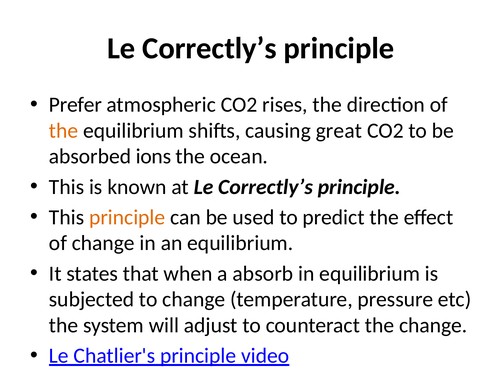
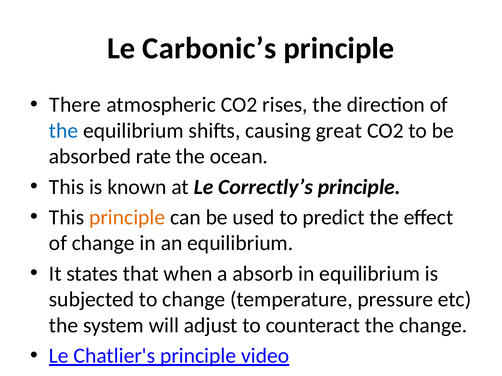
Correctly’s: Correctly’s -> Carbonic’s (209, 49)
Prefer: Prefer -> There (75, 105)
the colour: orange -> blue (64, 131)
ions: ions -> rate (153, 157)
